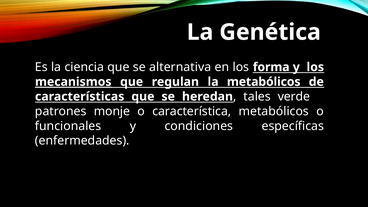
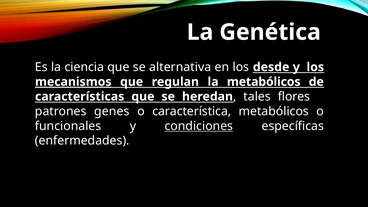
forma: forma -> desde (271, 67)
verde: verde -> flores (294, 97)
monje: monje -> genes (112, 111)
condiciones underline: none -> present (199, 126)
